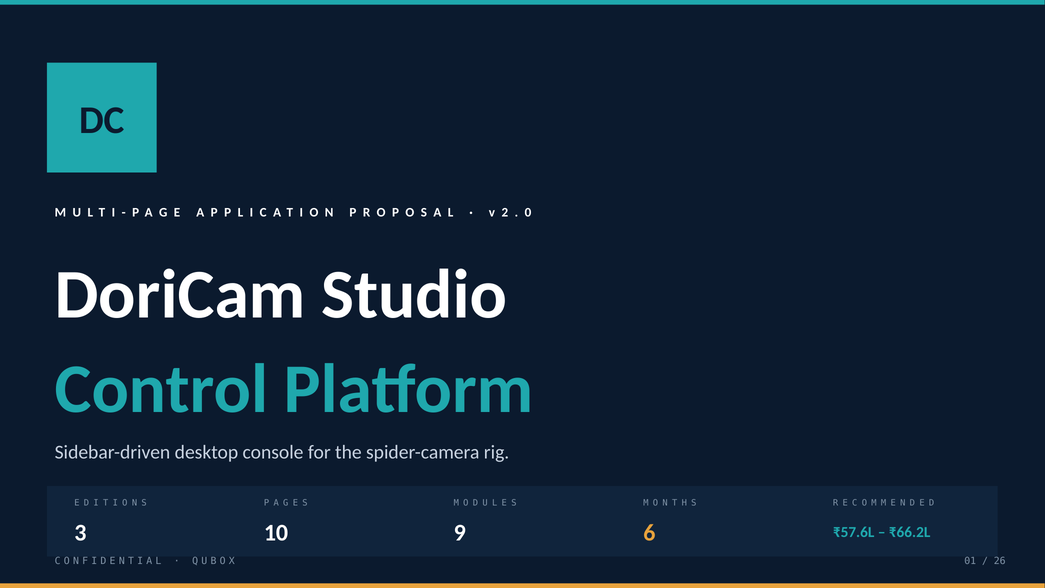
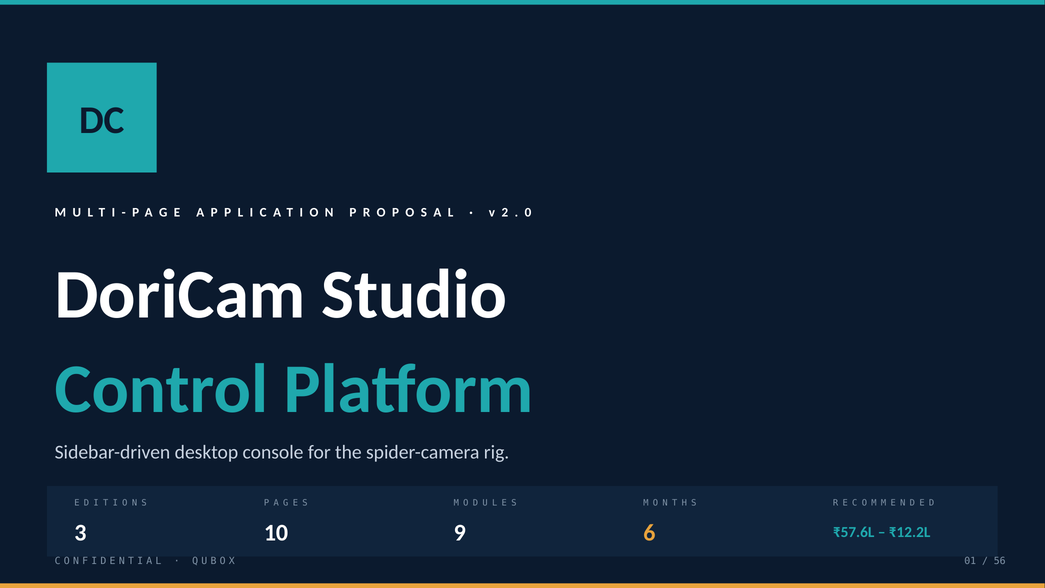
₹66.2L: ₹66.2L -> ₹12.2L (910, 532)
26: 26 -> 56 (1000, 561)
